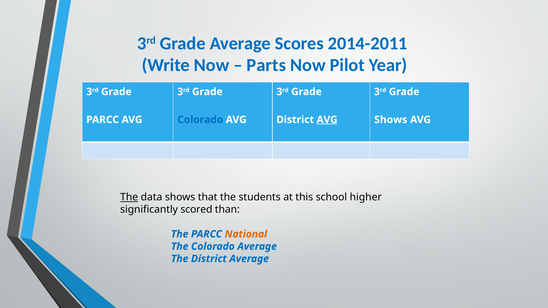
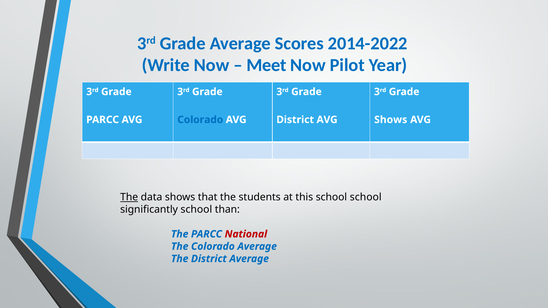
2014-2011: 2014-2011 -> 2014-2022 (368, 43)
Parts: Parts -> Meet (266, 65)
AVG underline: present -> none (327, 120)
school higher: higher -> school (366, 197)
significantly scored: scored -> school (196, 210)
National colour: orange -> red (246, 234)
